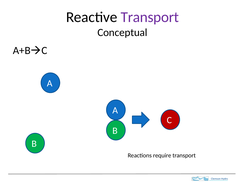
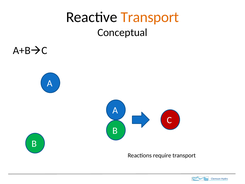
Transport colour: purple -> orange (150, 17)
